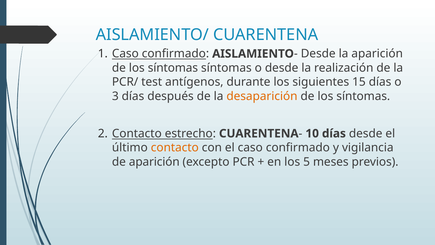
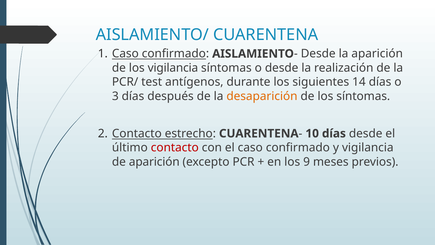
síntomas: síntomas -> vigilancia (173, 68)
15: 15 -> 14 (359, 82)
contacto colour: orange -> red (175, 147)
5: 5 -> 9 (307, 162)
